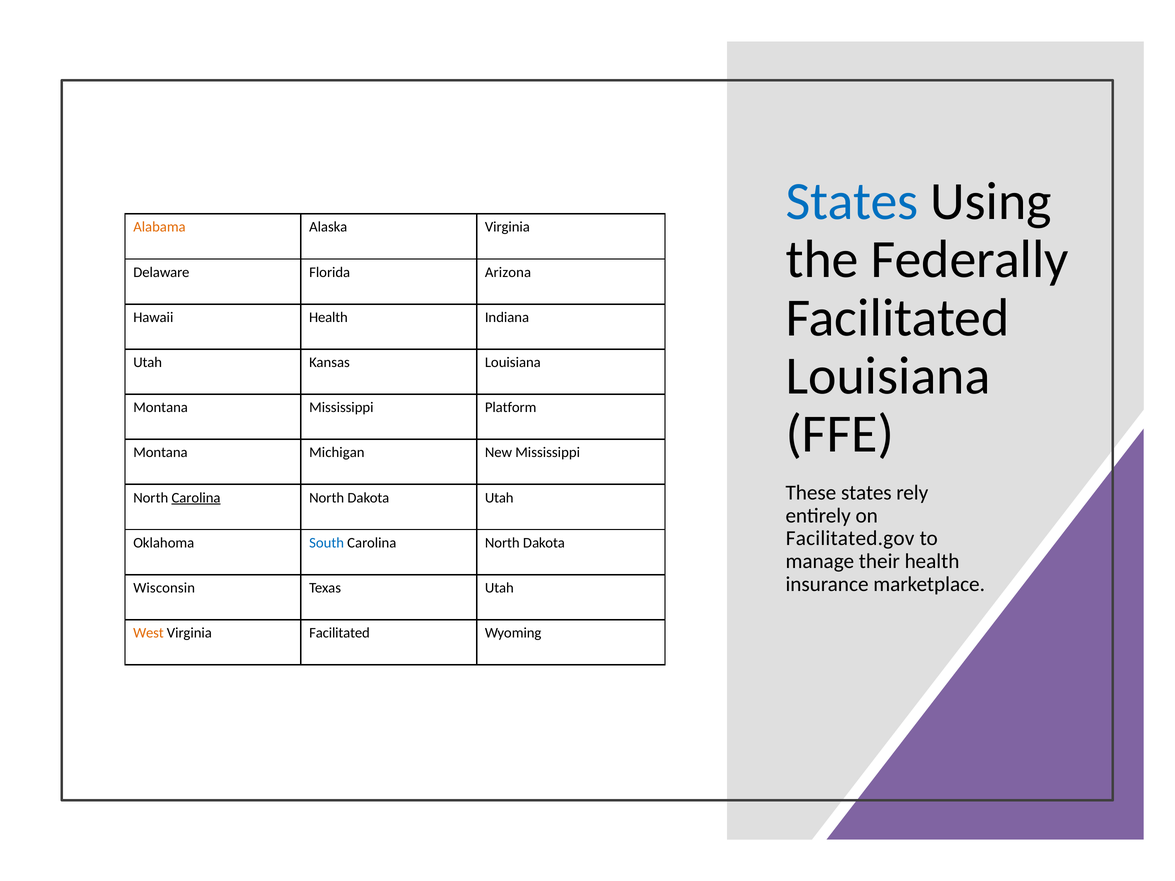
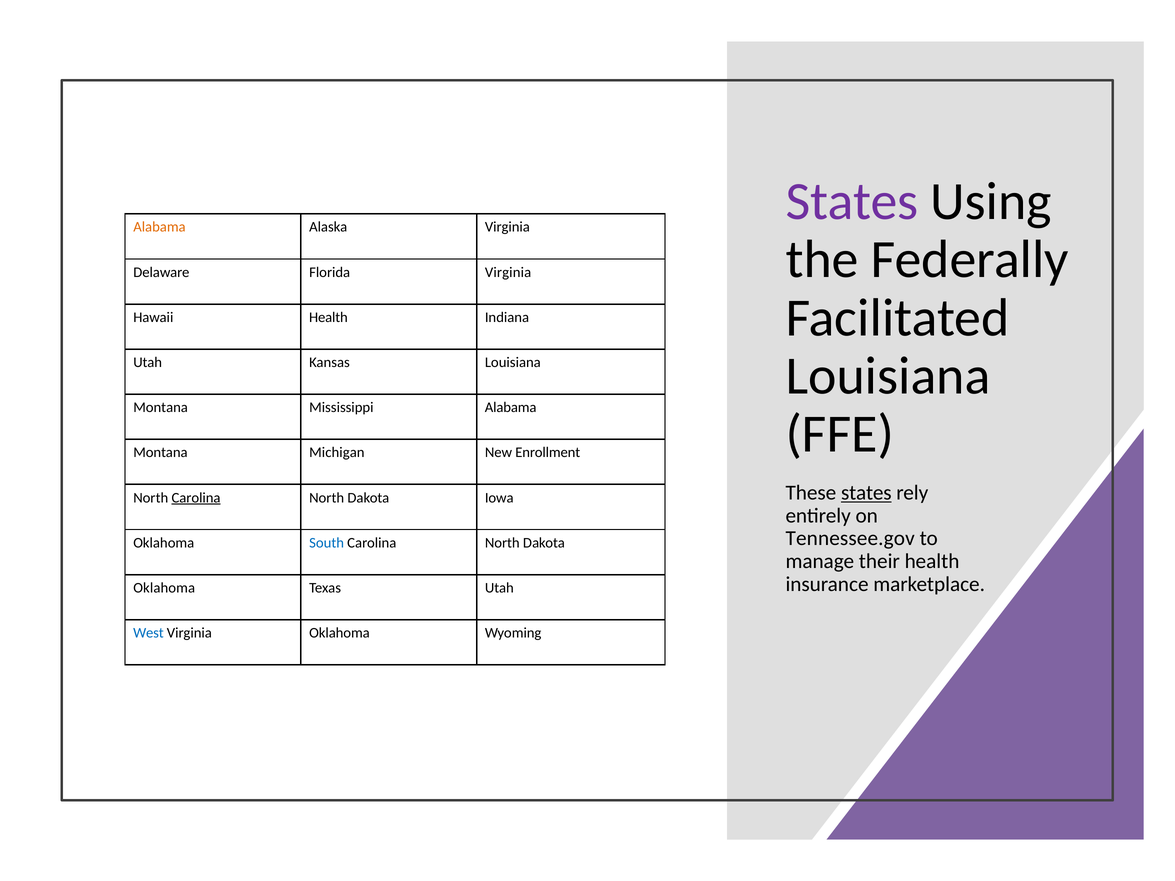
States colour: blue -> purple (852, 202)
Florida Arizona: Arizona -> Virginia (508, 272)
Mississippi Platform: Platform -> Alabama (511, 408)
New Mississippi: Mississippi -> Enrollment (548, 453)
states underline: none -> present (866, 493)
Dakota Utah: Utah -> Iowa (499, 498)
Facilitated.gov: Facilitated.gov -> Tennessee.gov (850, 539)
Wisconsin: Wisconsin -> Oklahoma (164, 588)
West colour: orange -> blue (148, 633)
Virginia Facilitated: Facilitated -> Oklahoma (339, 633)
